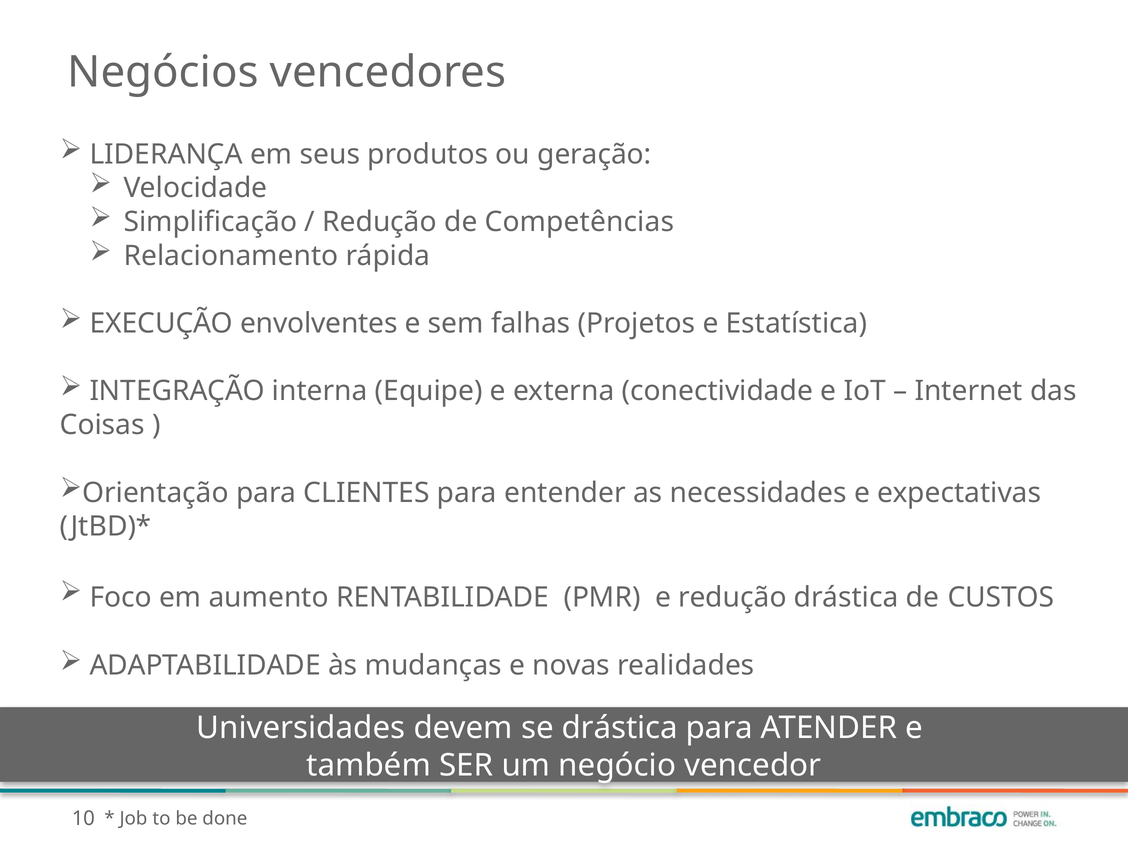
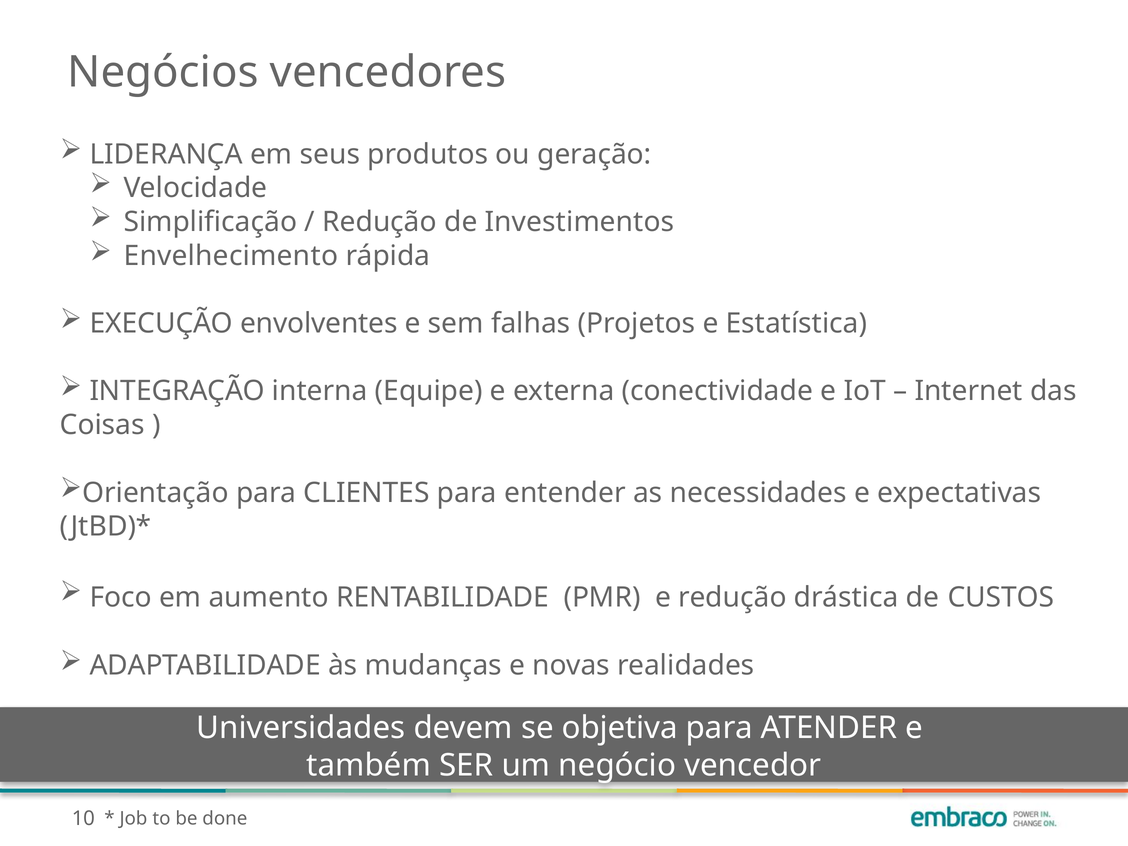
Competências: Competências -> Investimentos (580, 222)
Relacionamento: Relacionamento -> Envelhecimento (231, 256)
se drástica: drástica -> objetiva (620, 728)
